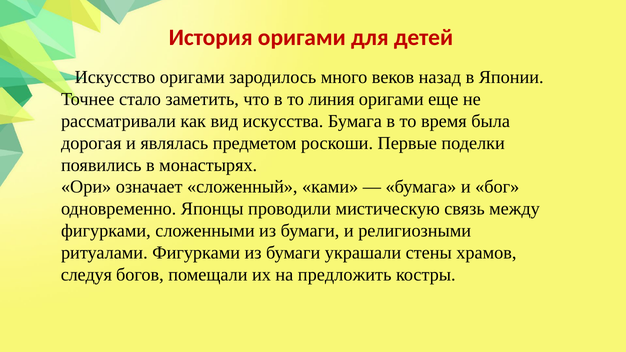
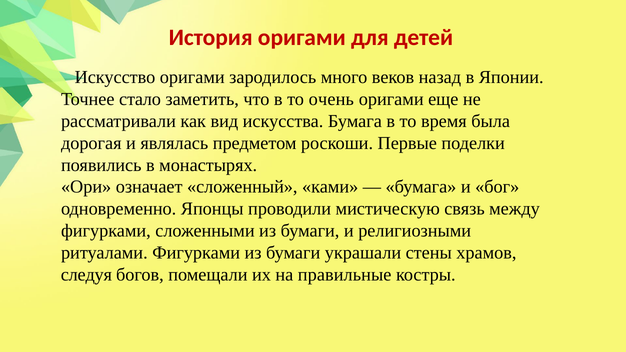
линия: линия -> очень (331, 99)
предложить: предложить -> правильные (345, 275)
